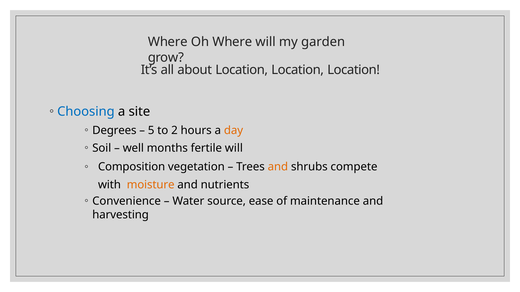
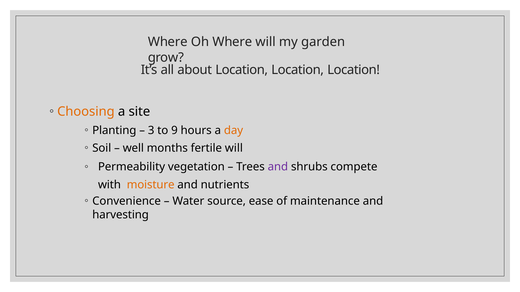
Choosing colour: blue -> orange (86, 112)
Degrees: Degrees -> Planting (114, 130)
5: 5 -> 3 (151, 130)
2: 2 -> 9 (174, 130)
Composition: Composition -> Permeability (132, 167)
and colour: orange -> purple (278, 167)
